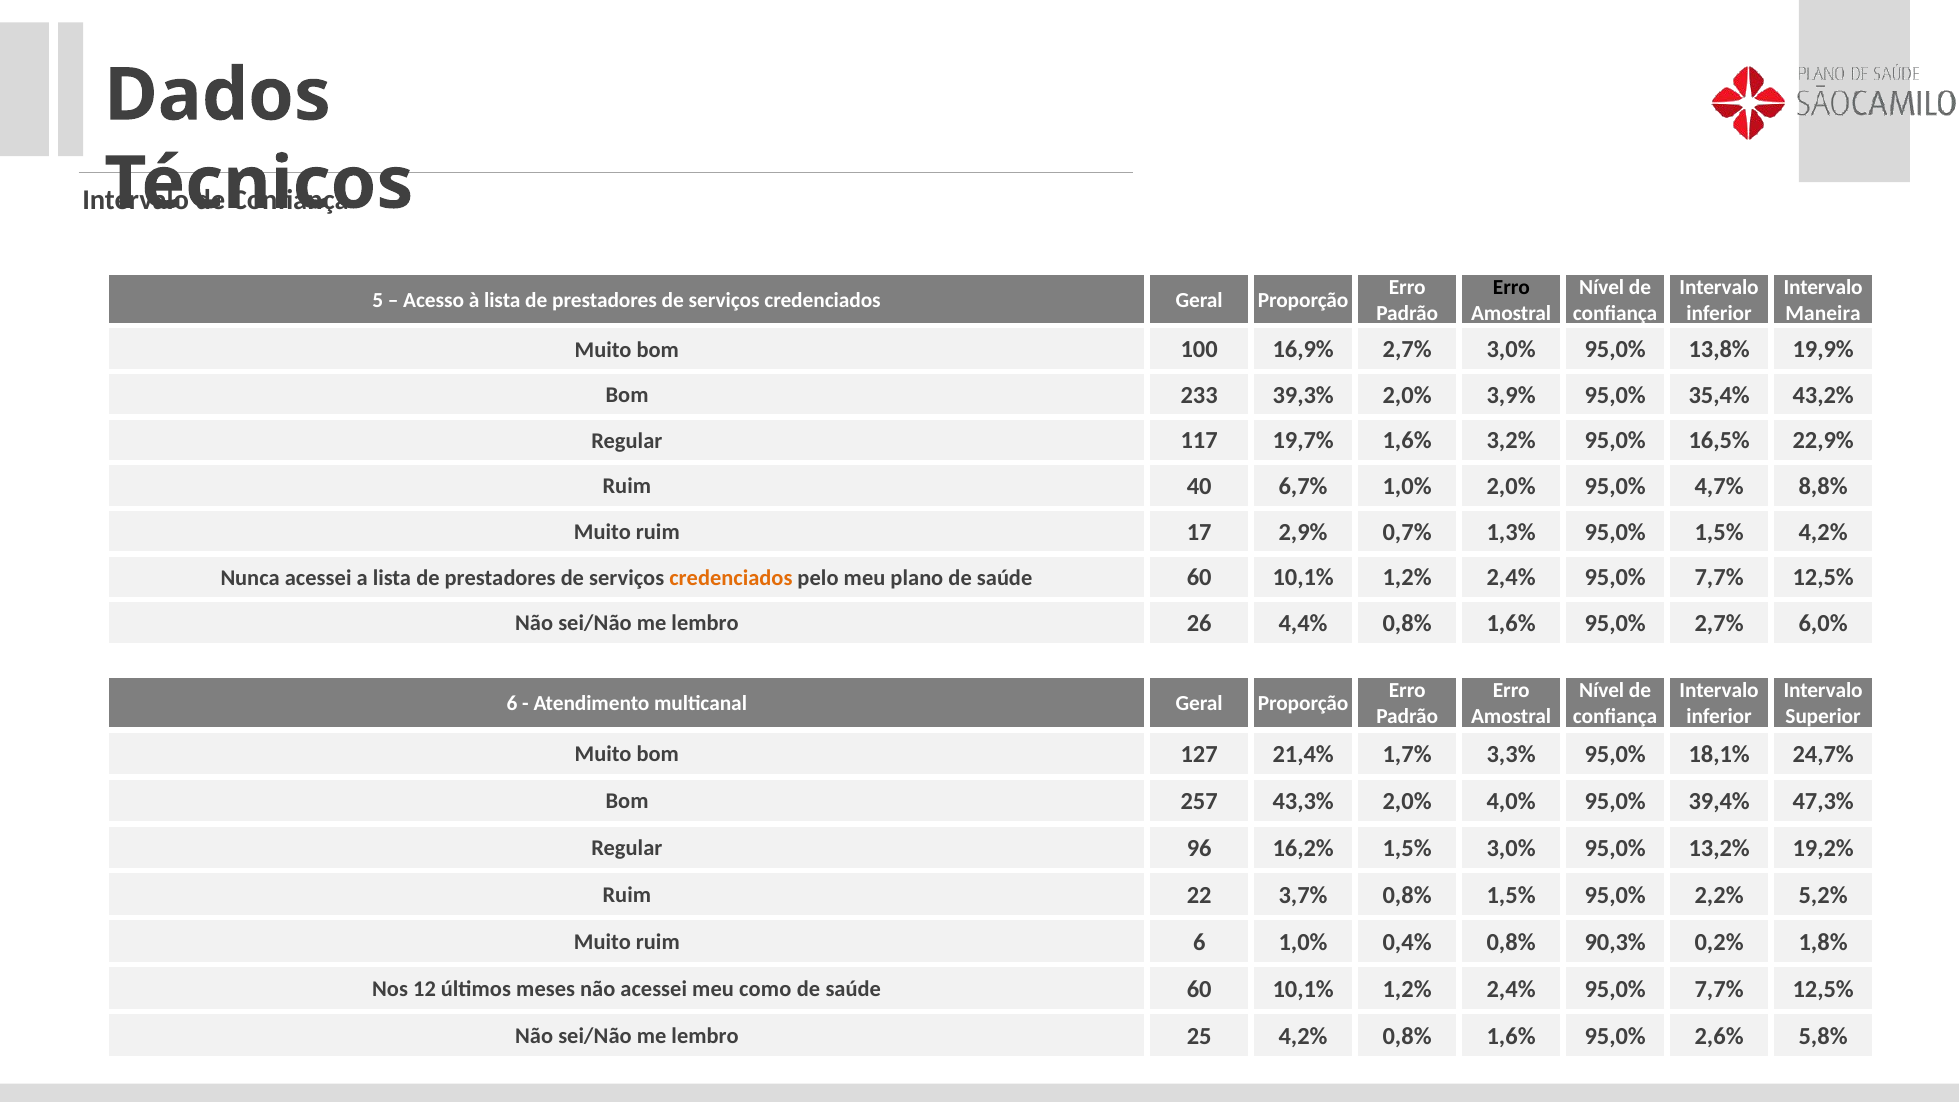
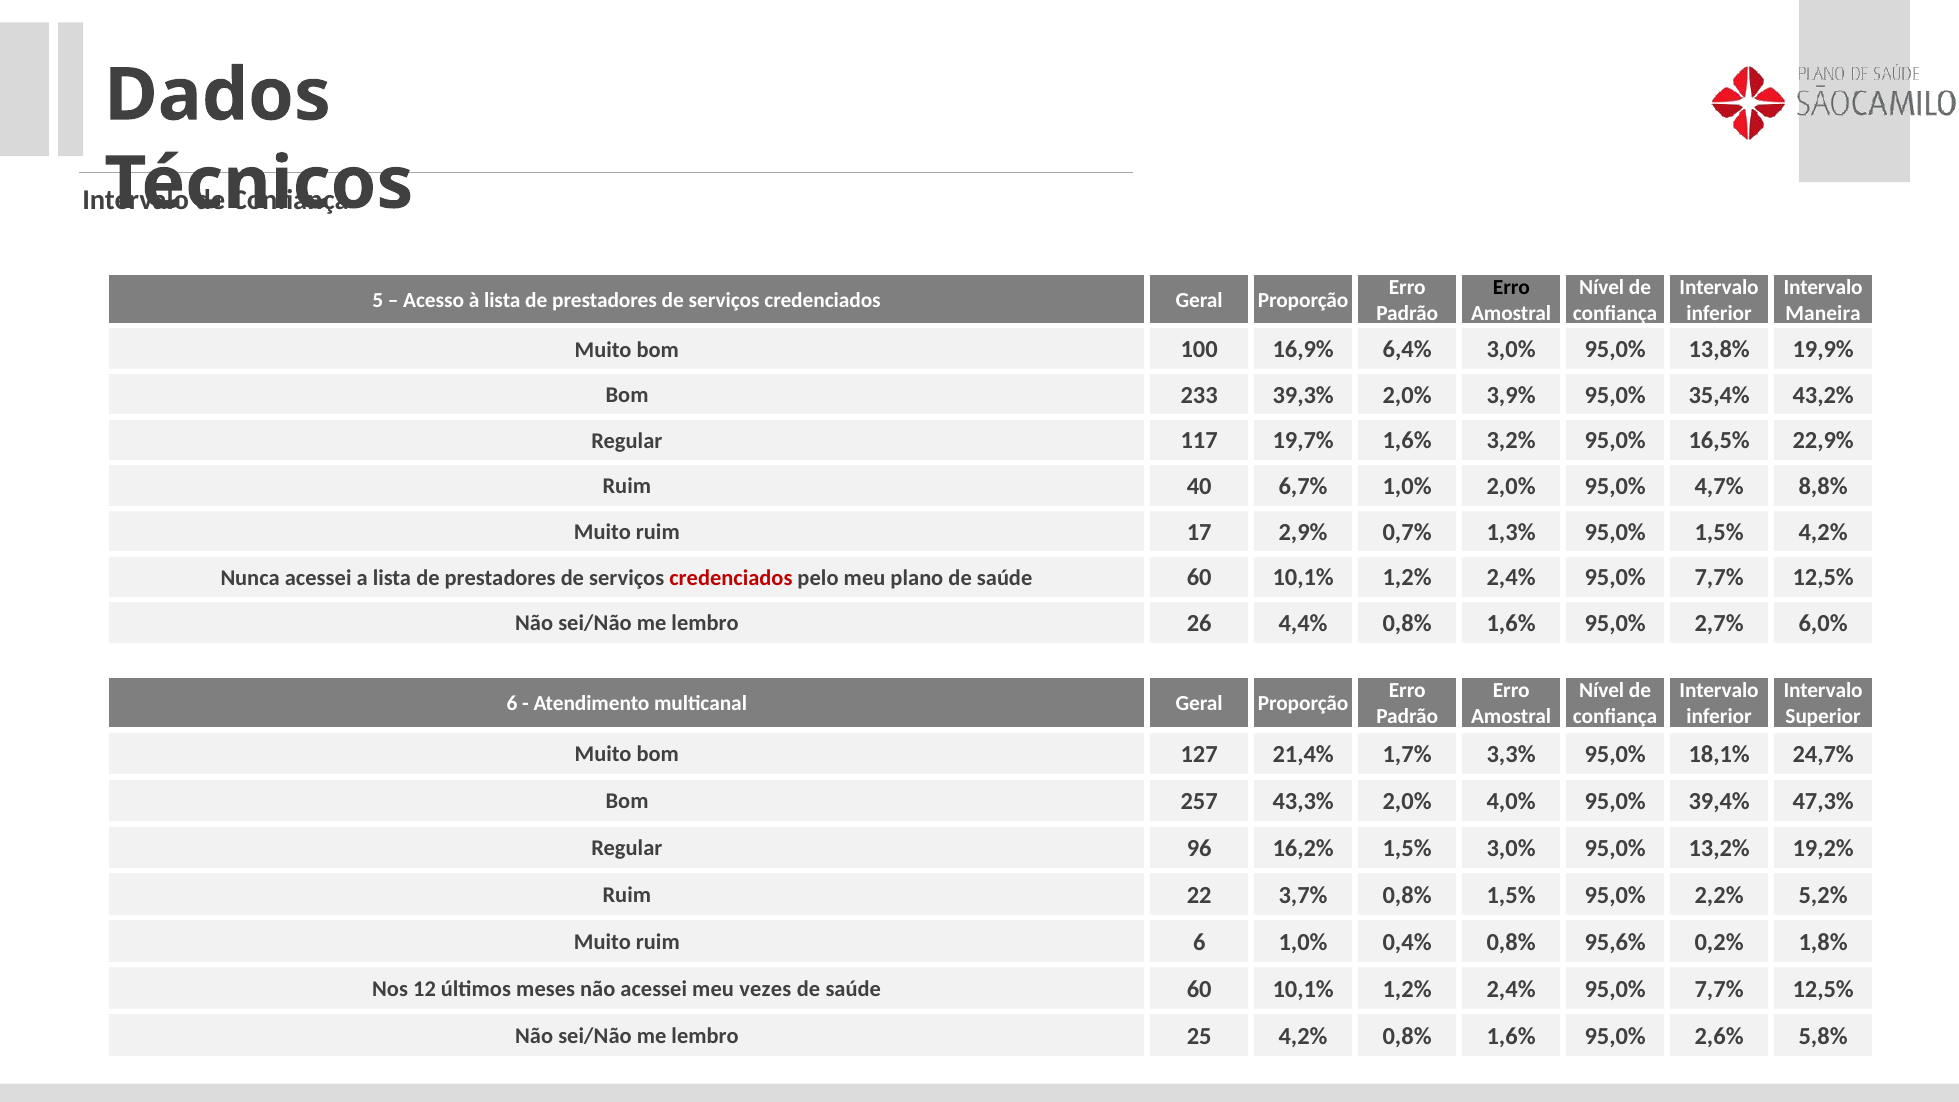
16,9% 2,7%: 2,7% -> 6,4% (1407, 350)
credenciados colour: orange -> red (731, 578)
90,3%: 90,3% -> 95,6% (1615, 942)
como: como -> vezes (765, 989)
